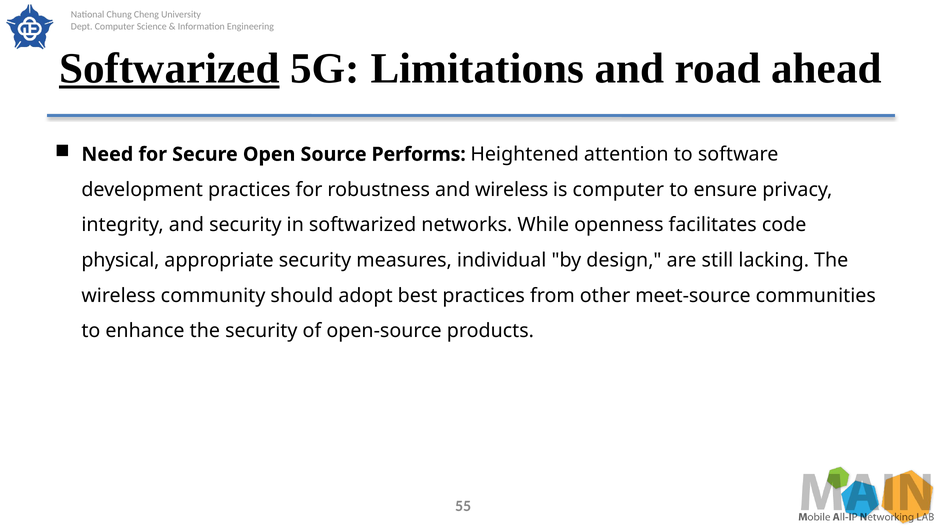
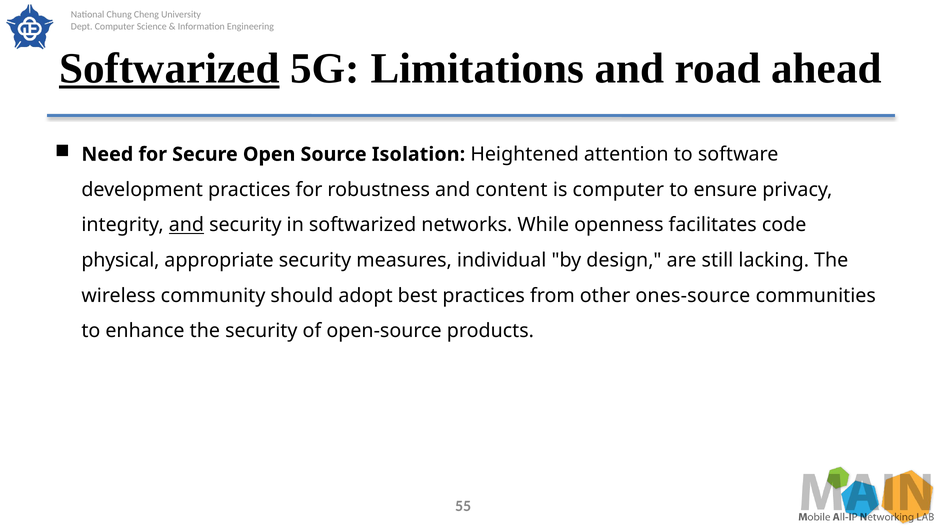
Performs: Performs -> Isolation (418, 154)
and wireless: wireless -> content (512, 190)
and underline: none -> present (186, 225)
meet-source: meet-source -> ones-source (693, 296)
